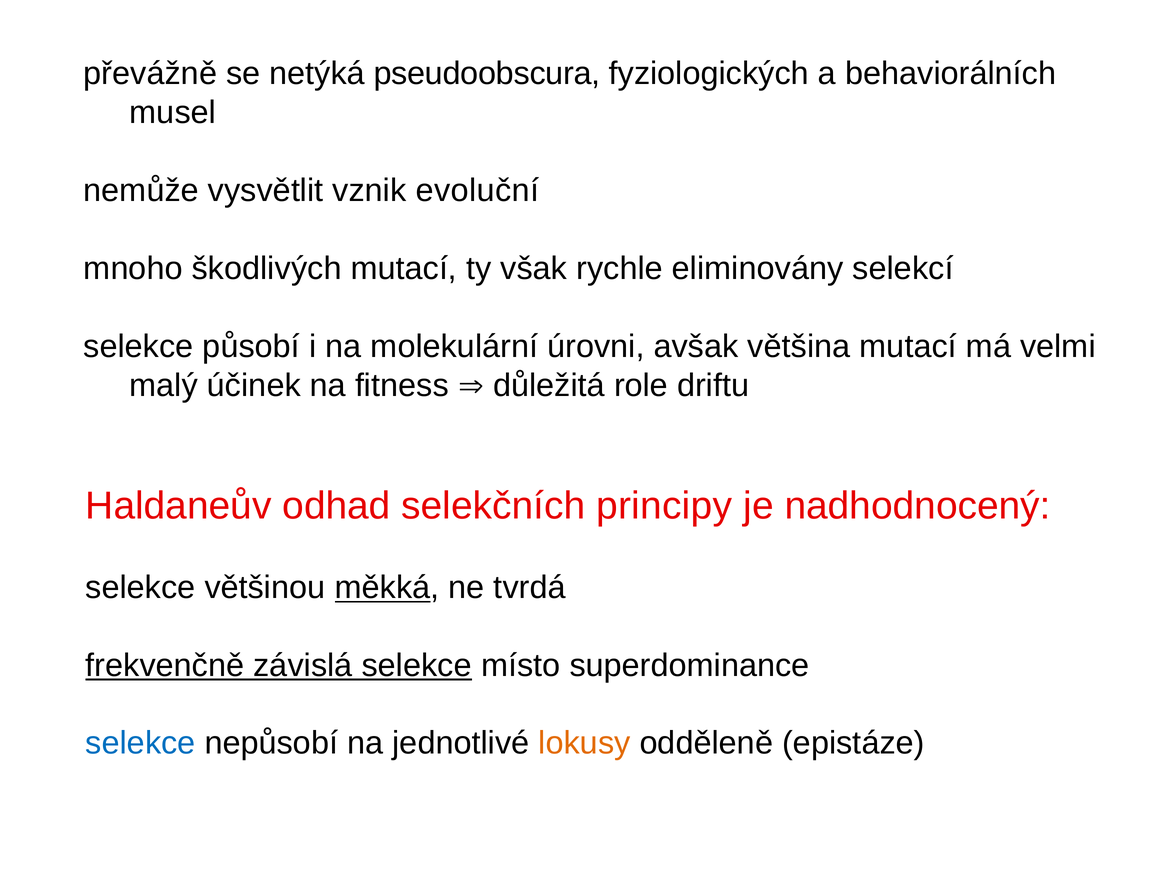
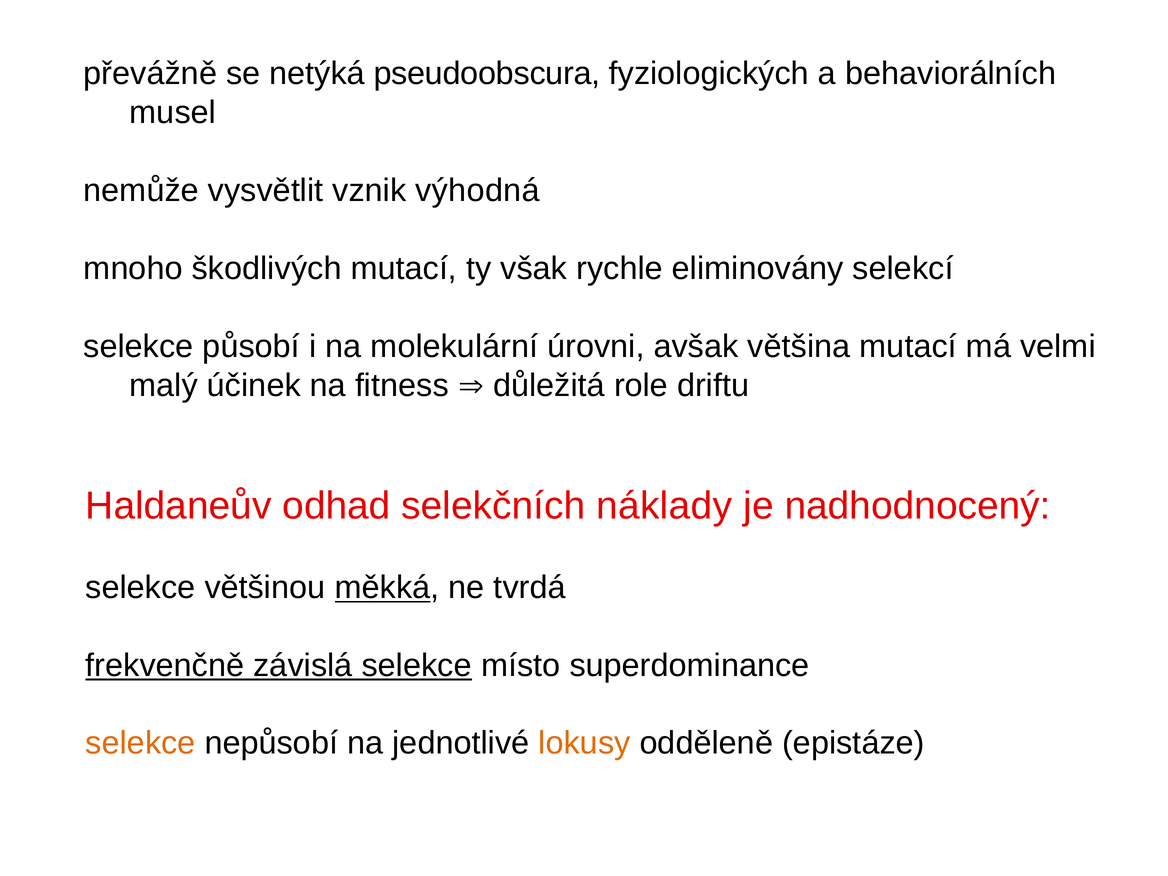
evoluční: evoluční -> výhodná (478, 191)
principy: principy -> náklady (664, 506)
selekce colour: blue -> orange (140, 743)
